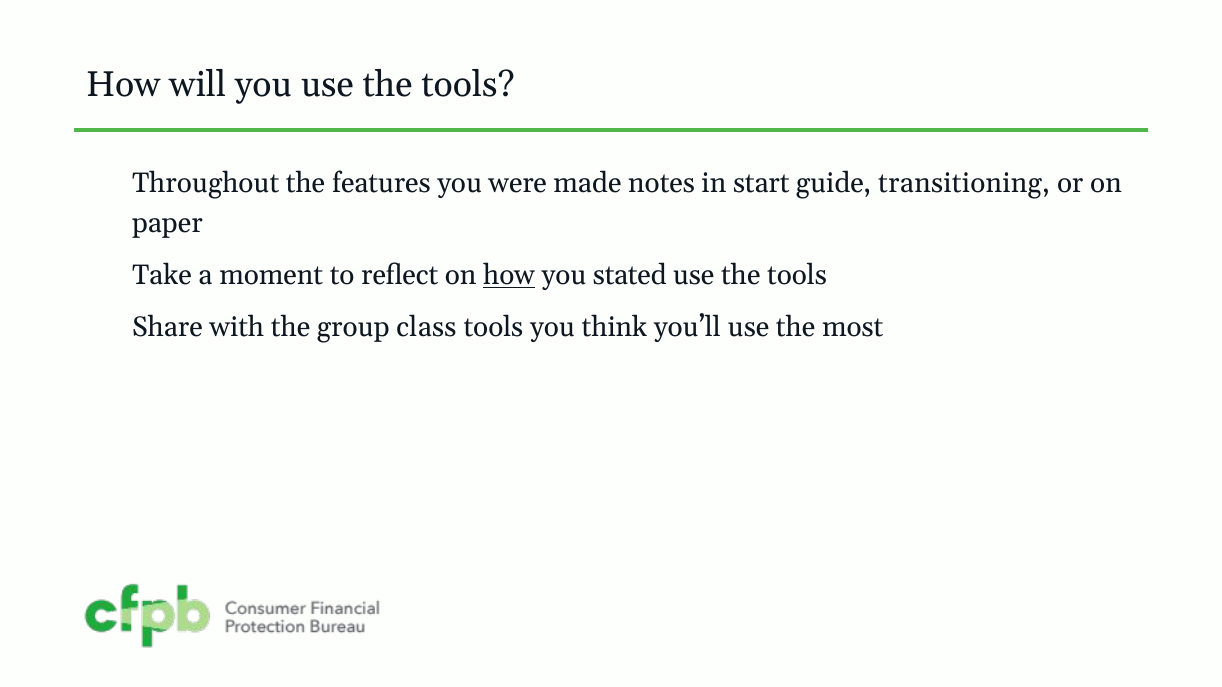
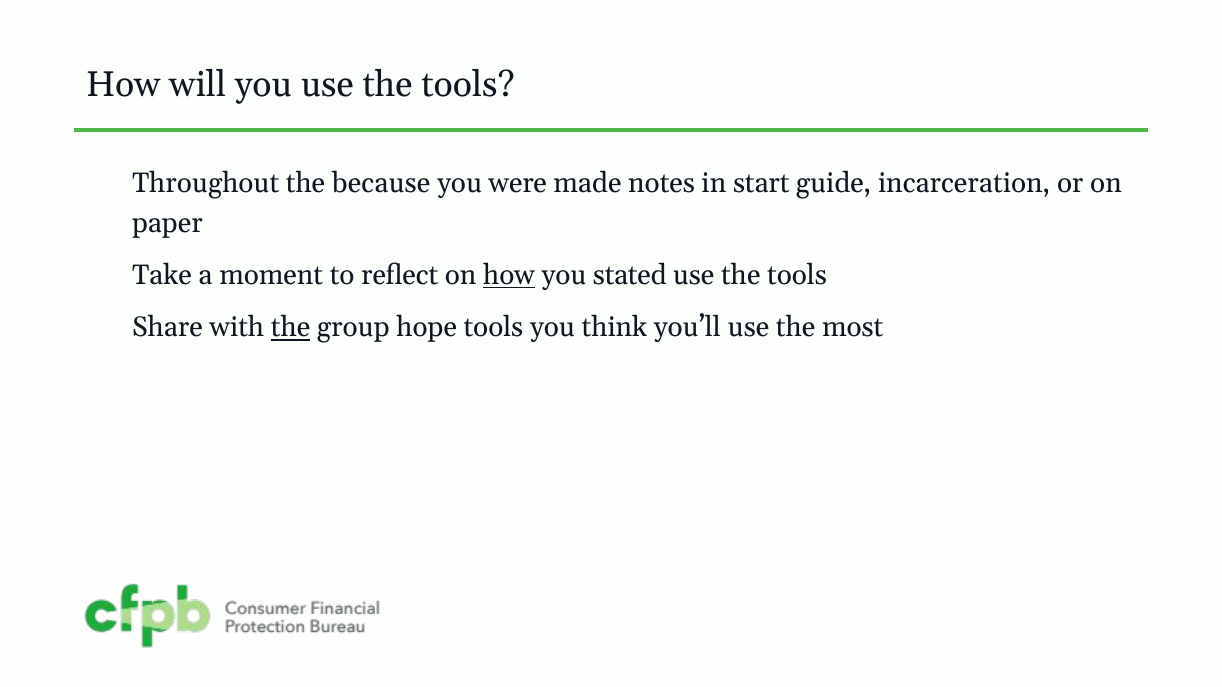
features: features -> because (381, 184)
transitioning: transitioning -> incarceration (964, 184)
the underline: none -> present (291, 328)
class: class -> hope (427, 328)
